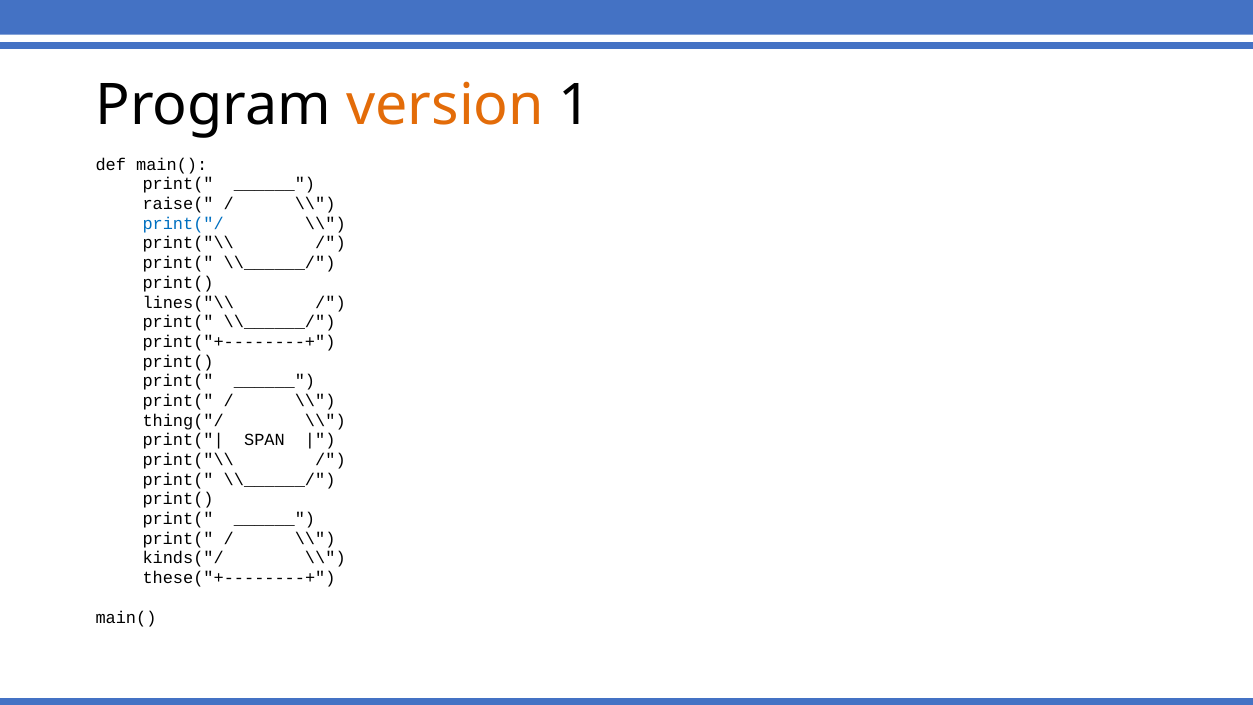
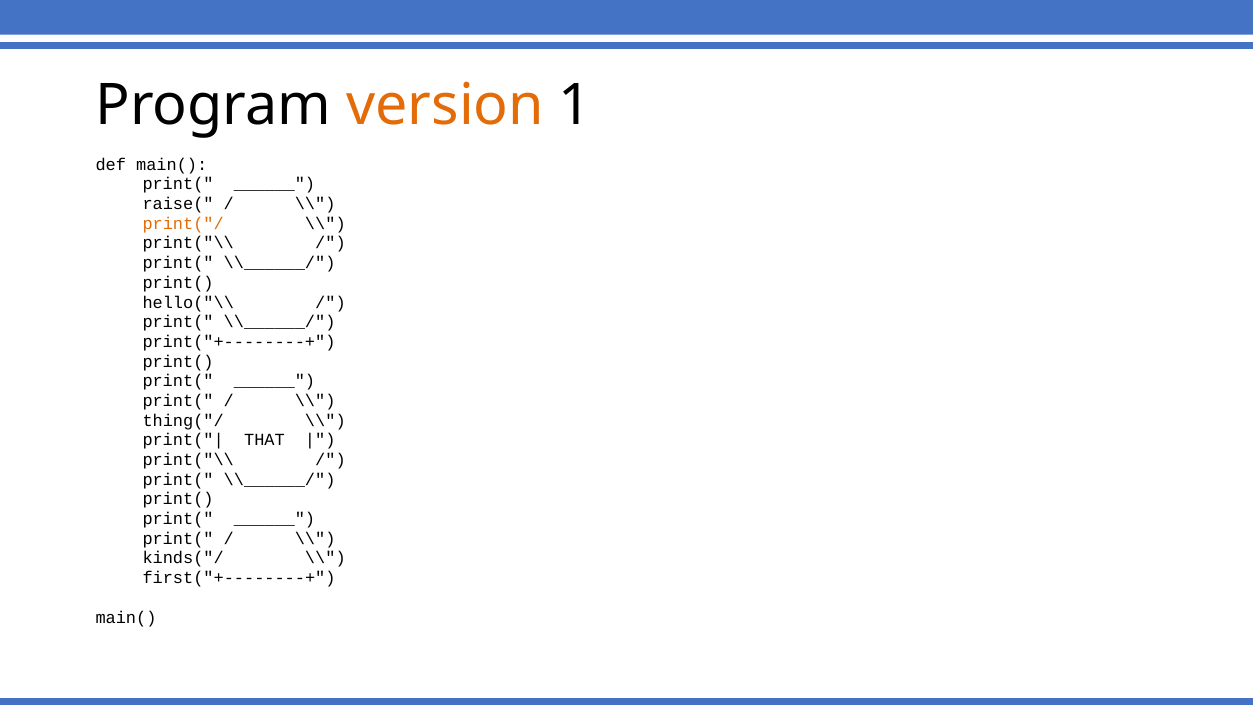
print("/ colour: blue -> orange (183, 224)
lines("\\: lines("\\ -> hello("\\ (188, 302)
SPAN: SPAN -> THAT (264, 440)
these("+--------+: these("+--------+ -> first("+--------+ (239, 578)
